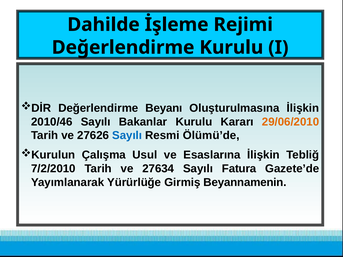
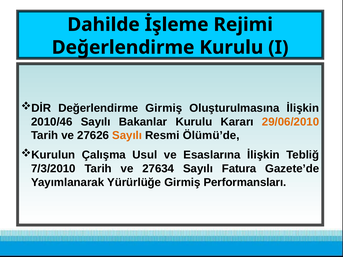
Değerlendirme Beyanı: Beyanı -> Girmiş (164, 108)
Sayılı colour: blue -> orange (127, 136)
7/2/2010: 7/2/2010 -> 7/3/2010 (53, 169)
Beyannamenin: Beyannamenin -> Performansları (245, 182)
